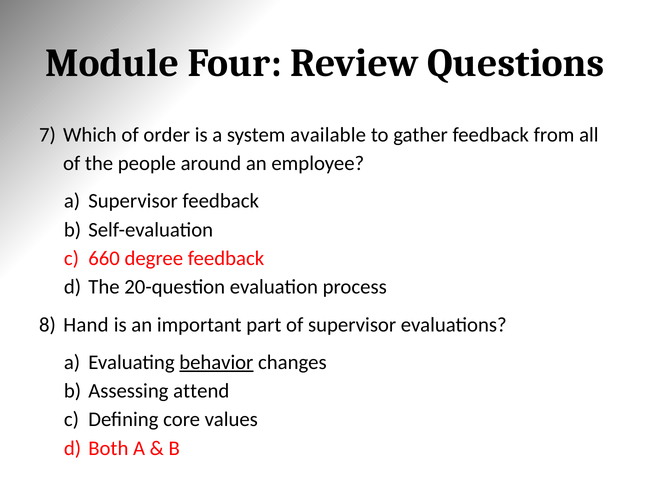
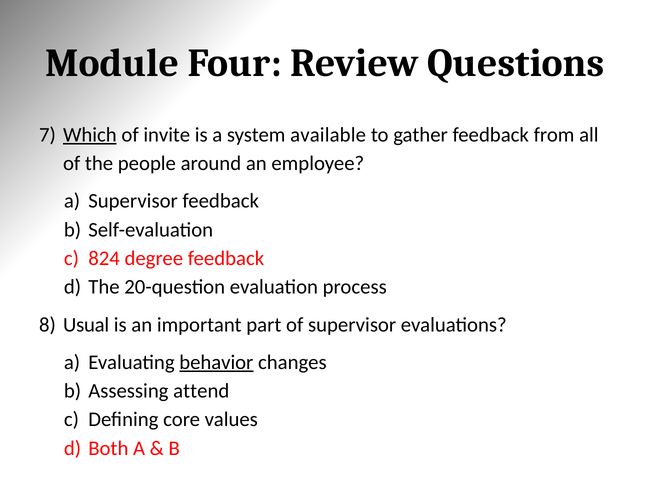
Which underline: none -> present (90, 135)
order: order -> invite (167, 135)
660: 660 -> 824 (104, 258)
Hand: Hand -> Usual (86, 324)
